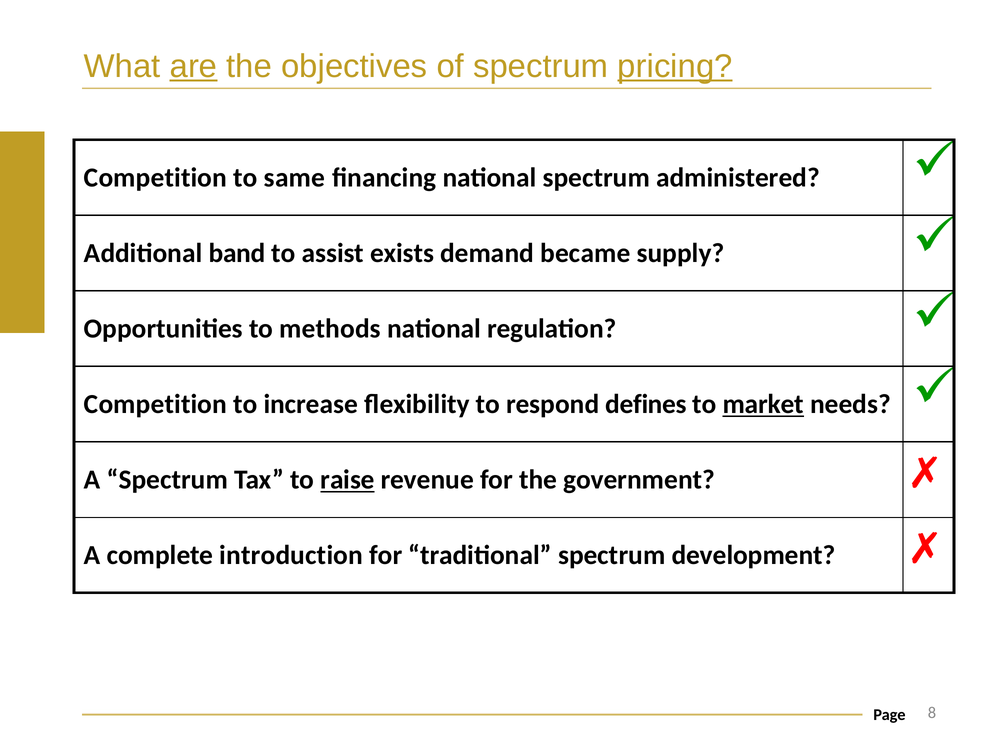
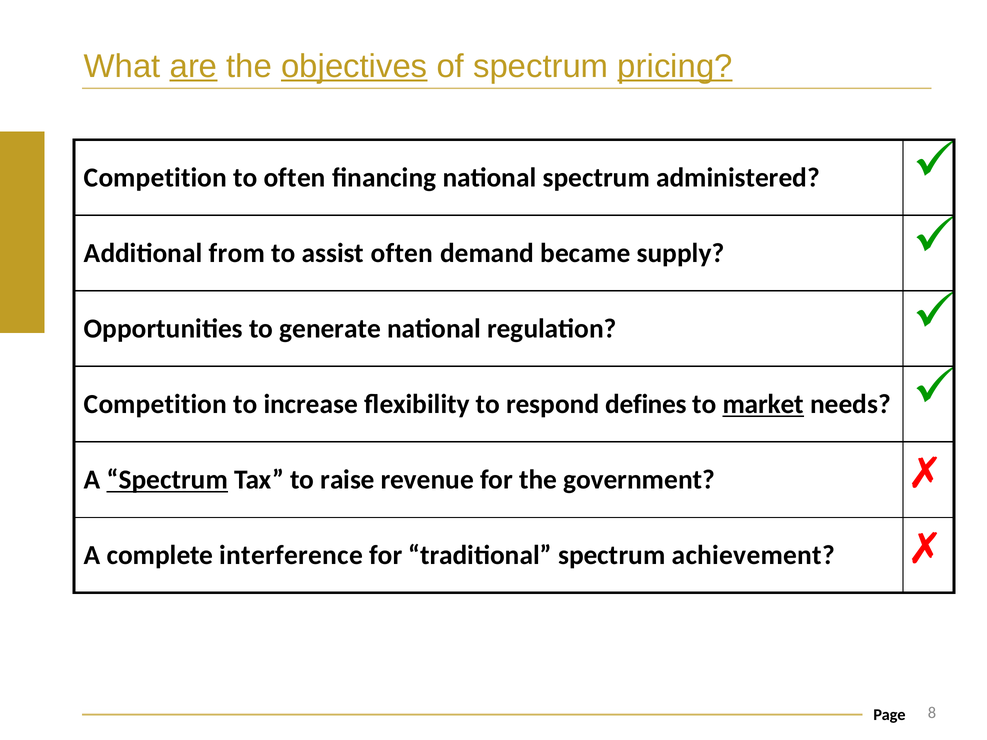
objectives underline: none -> present (354, 66)
to same: same -> often (295, 178)
band: band -> from (237, 253)
assist exists: exists -> often (402, 253)
methods: methods -> generate (330, 329)
Spectrum underline: none -> present (167, 480)
raise underline: present -> none (348, 480)
introduction: introduction -> interference (291, 556)
development: development -> achievement (753, 556)
